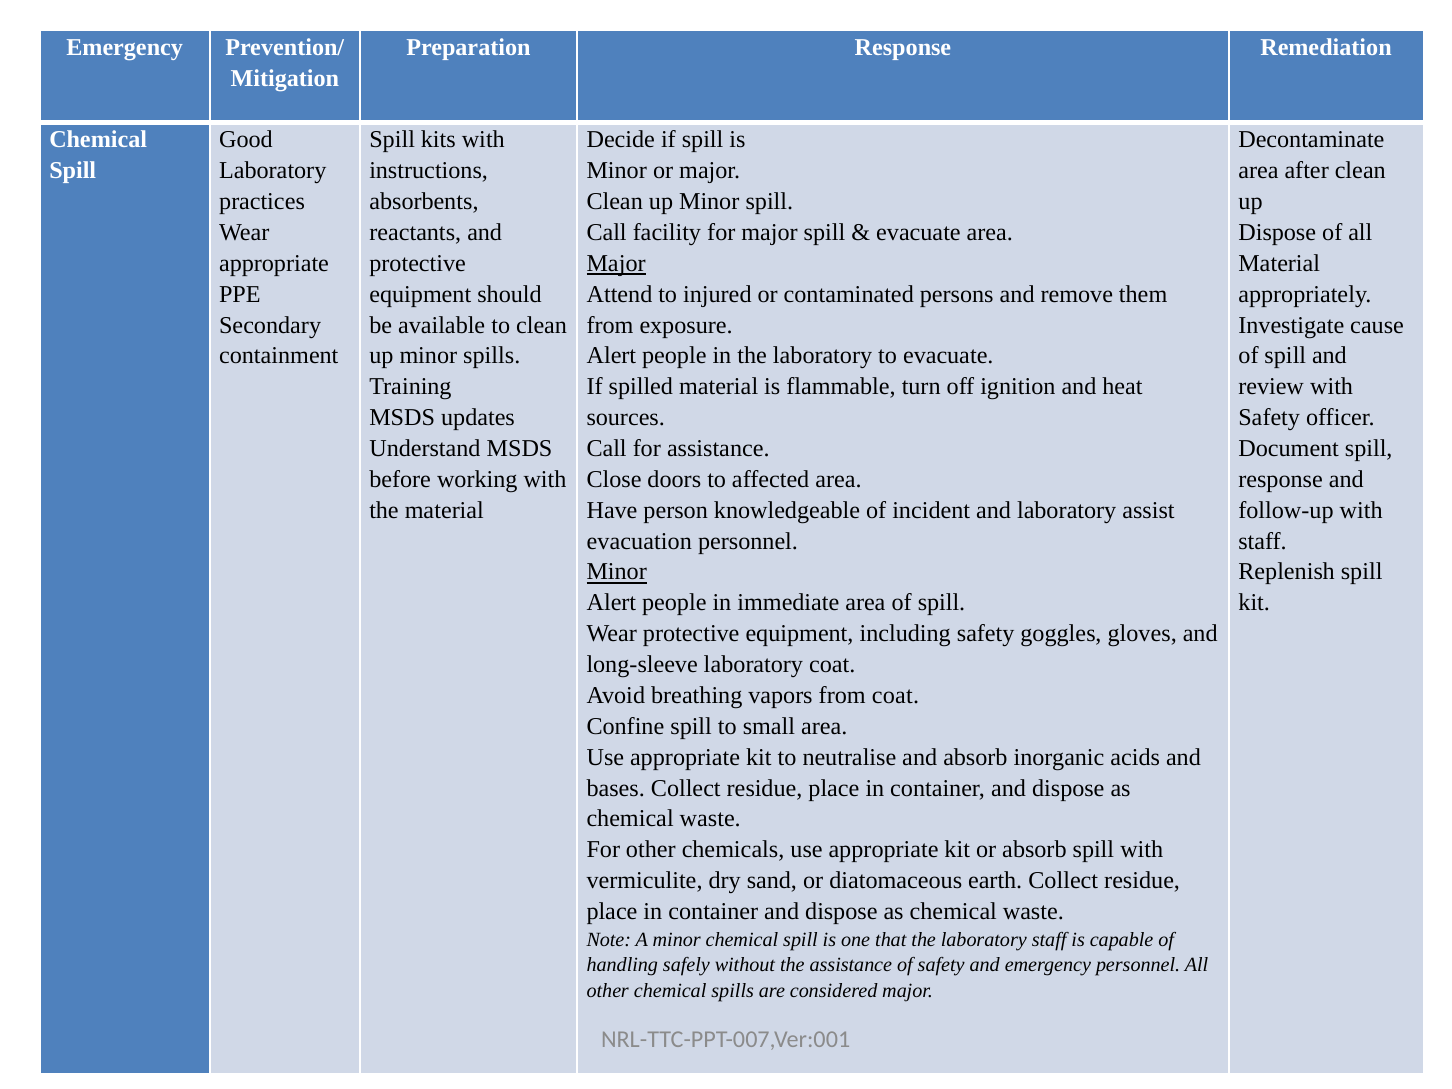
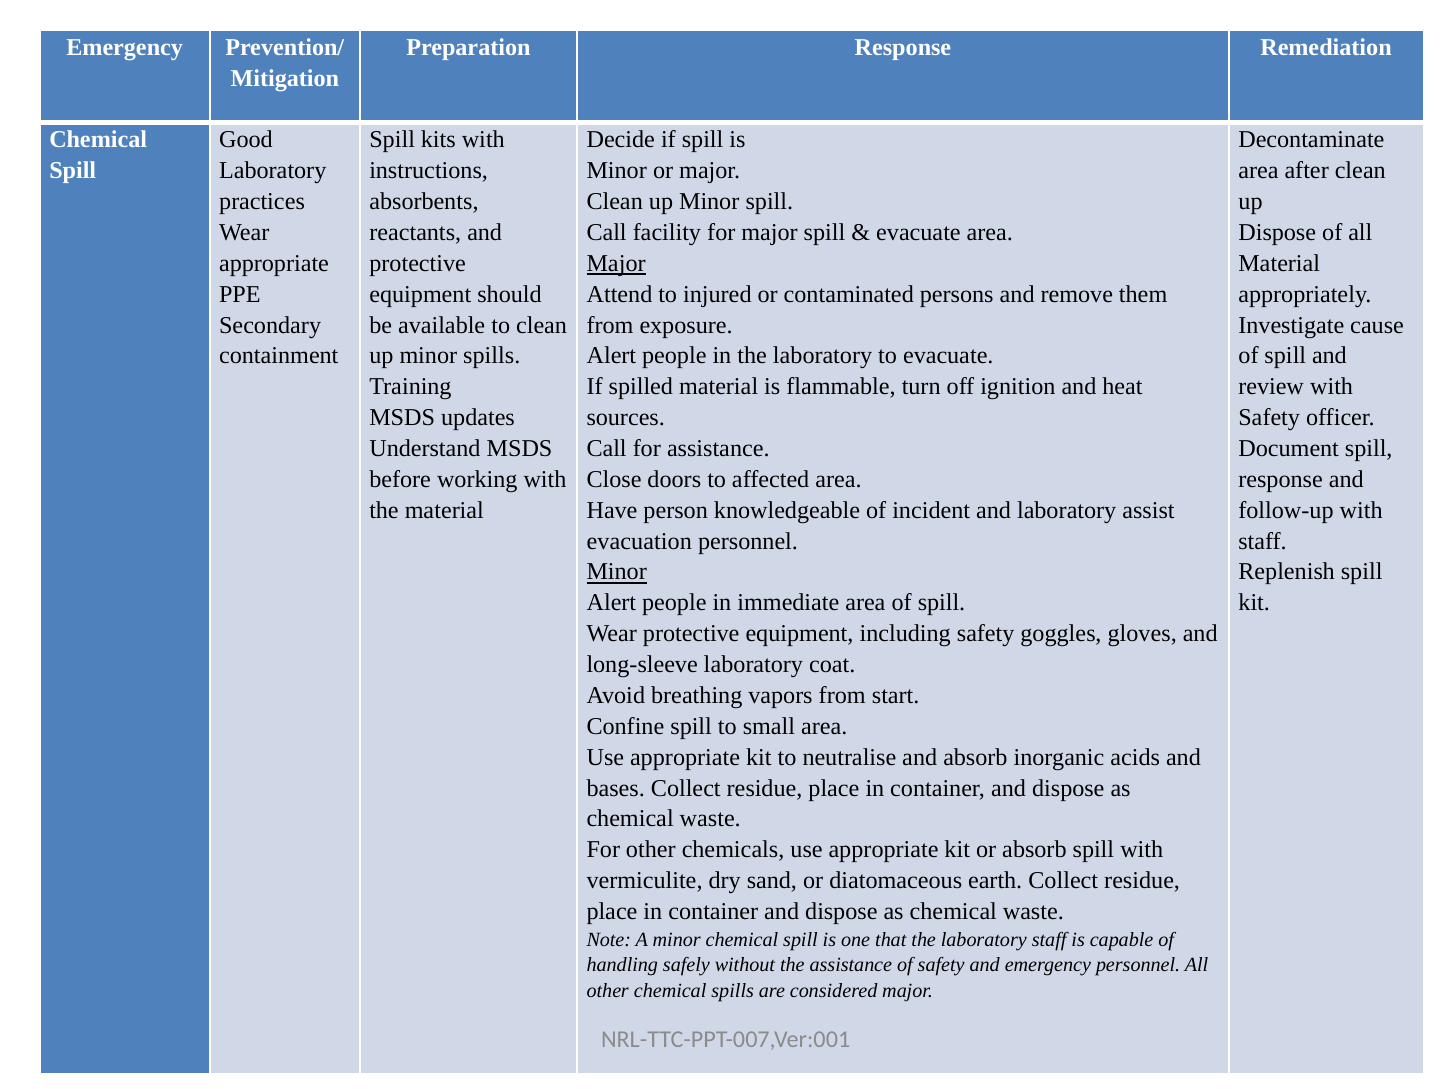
from coat: coat -> start (896, 695)
